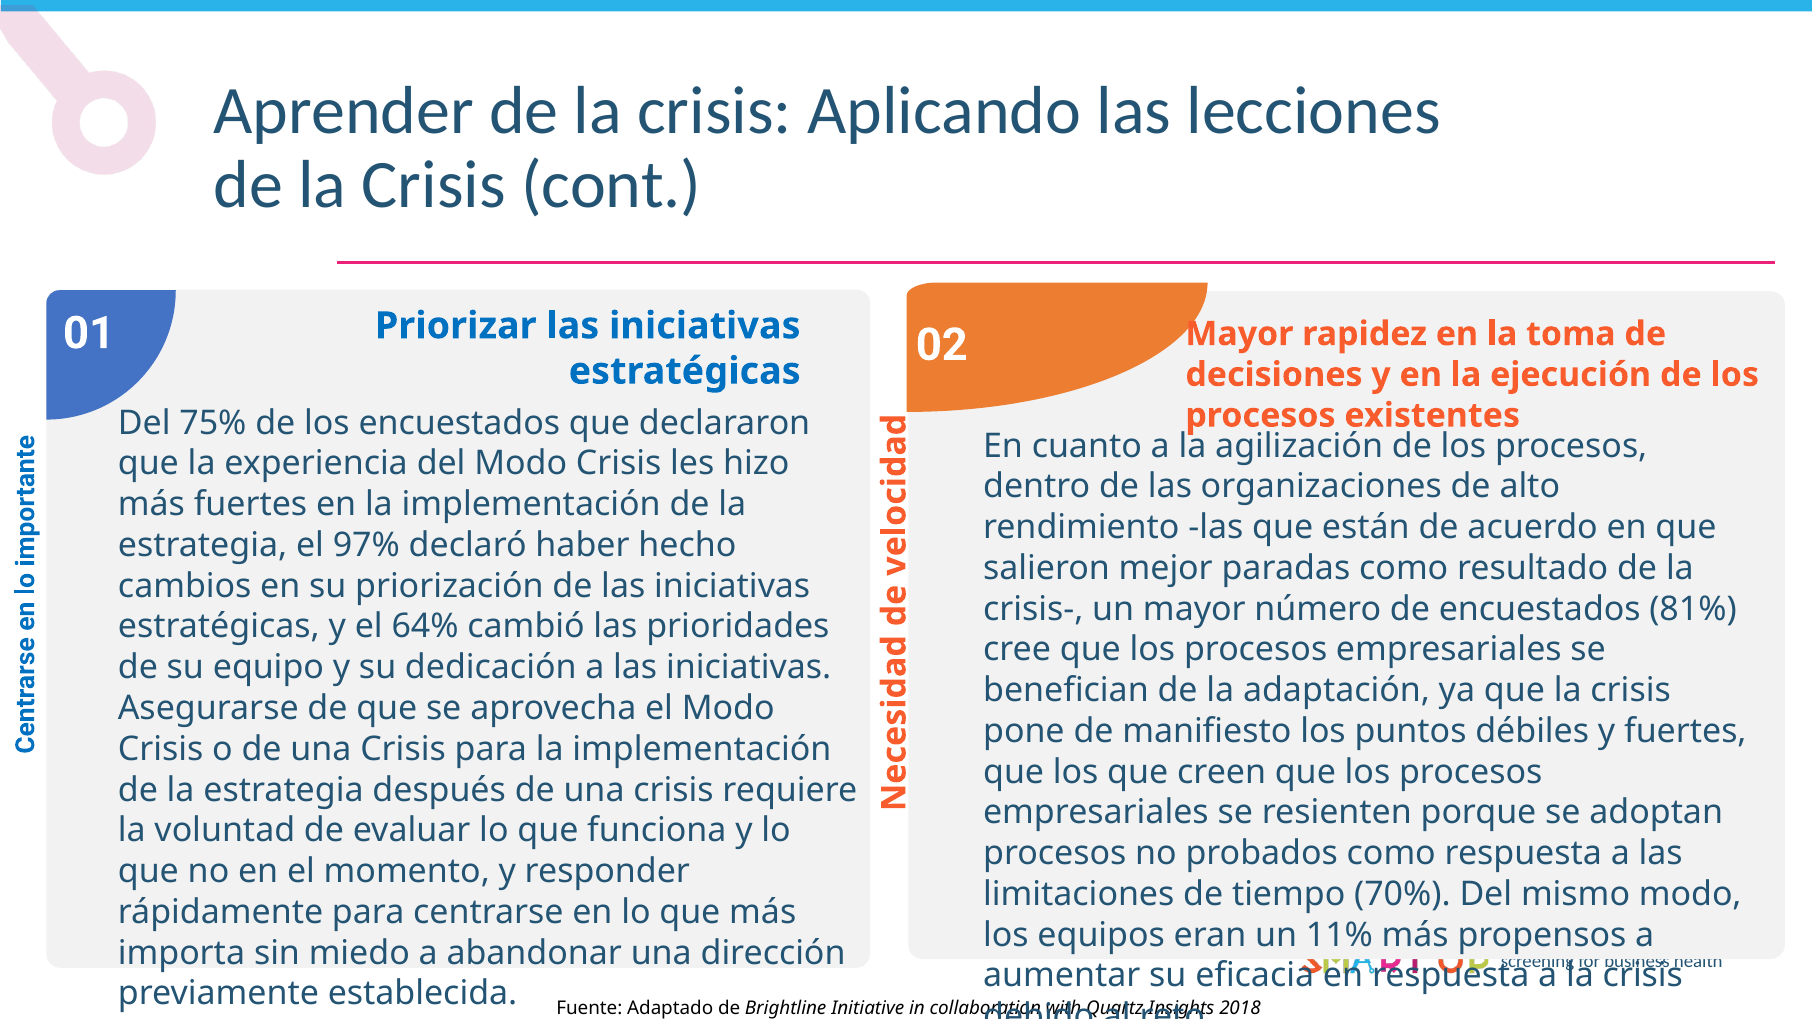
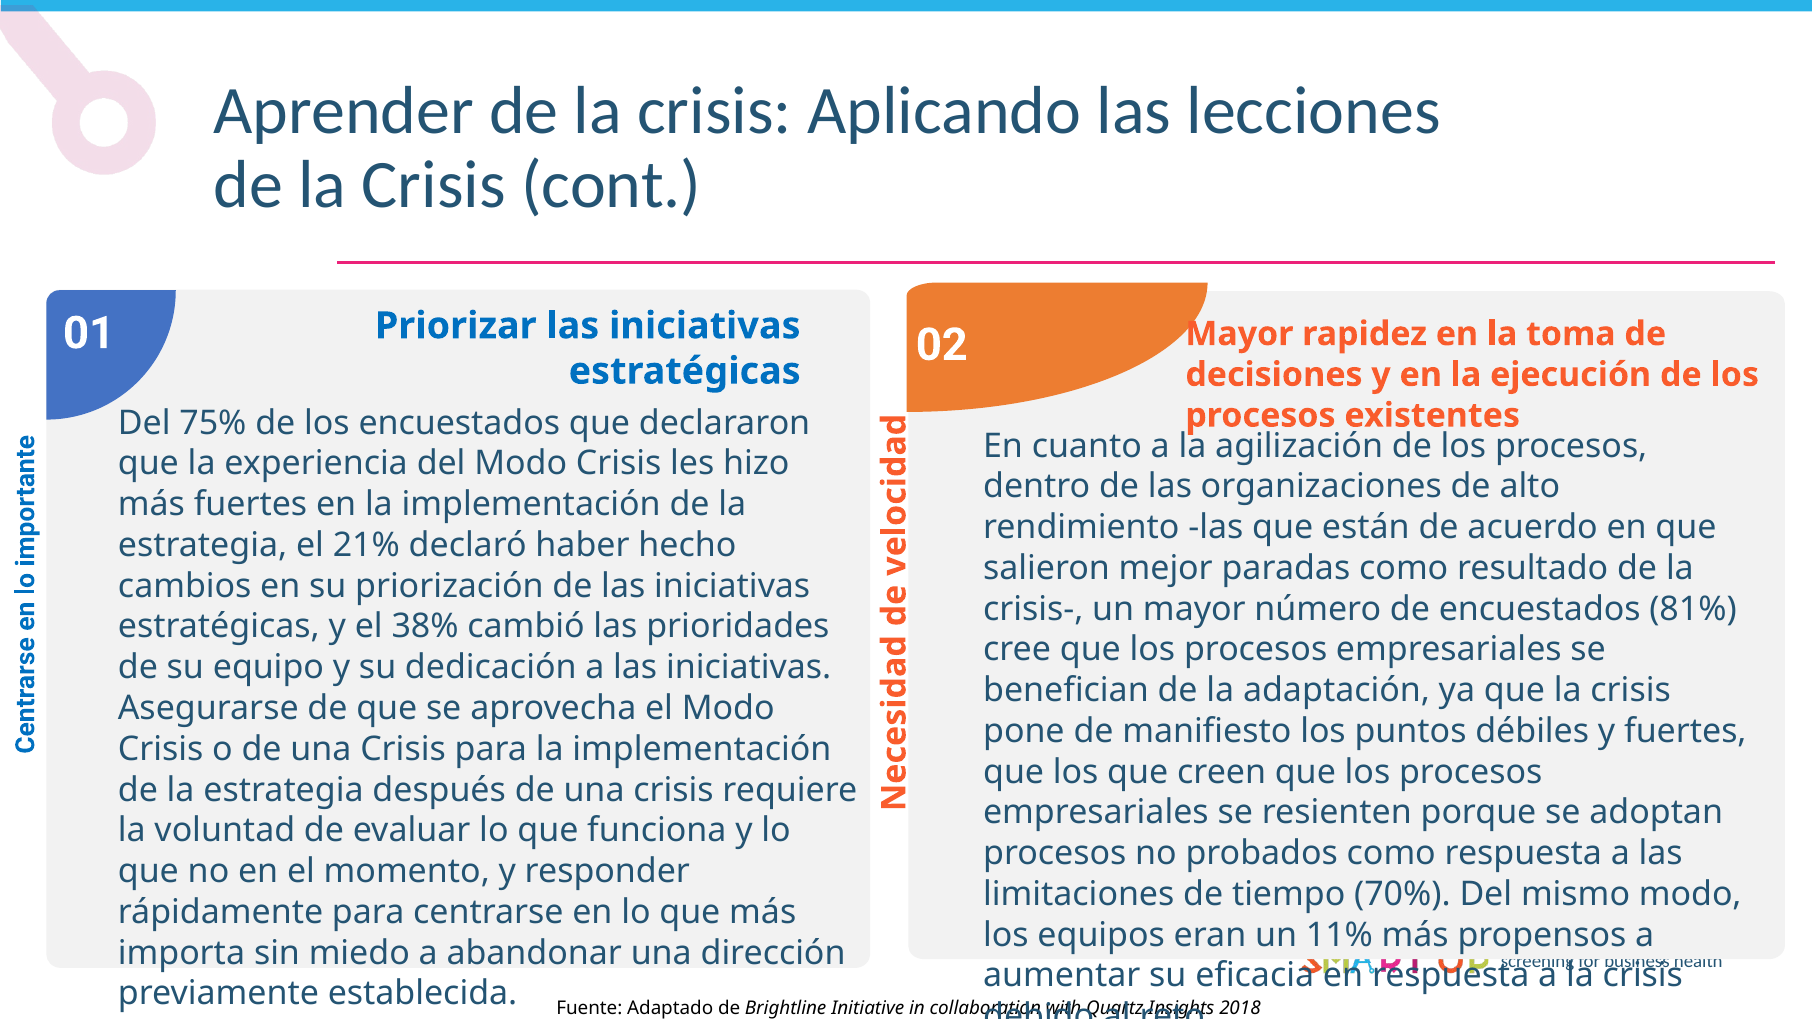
97%: 97% -> 21% (366, 545)
64%: 64% -> 38% (425, 627)
